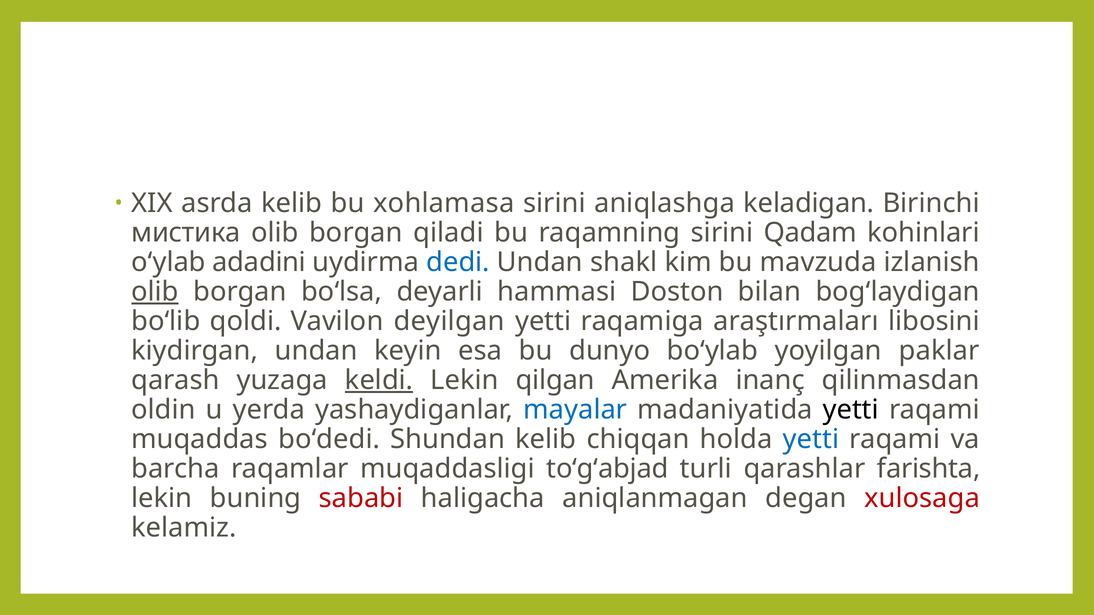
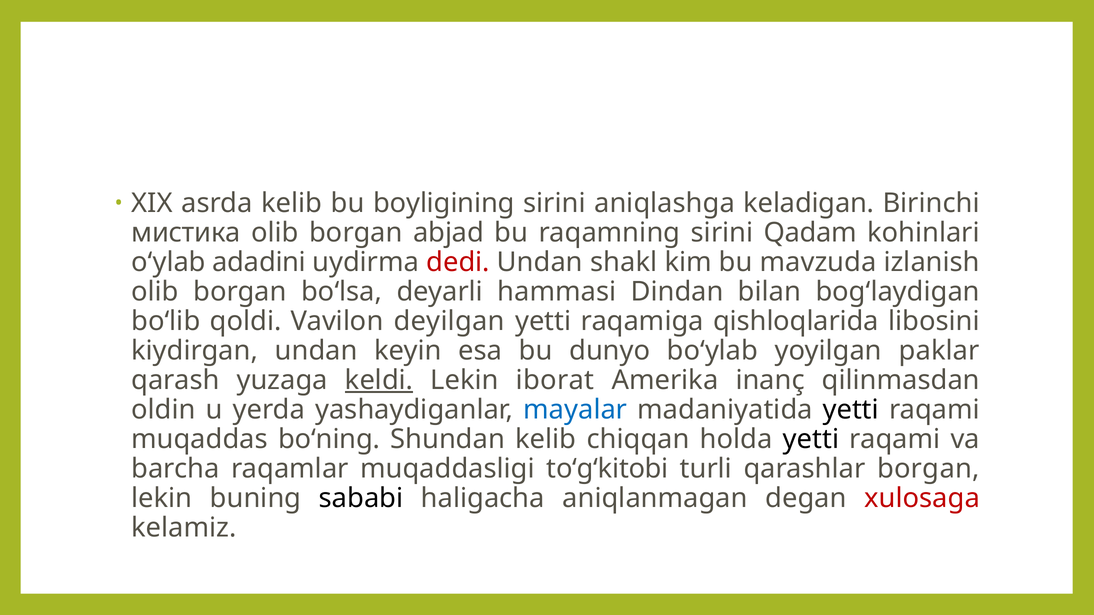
xohlamasa: xohlamasa -> boyligining (444, 203)
qiladi: qiladi -> abjad (449, 233)
dedi colour: blue -> red (458, 262)
olib underline: present -> none (155, 292)
Doston: Doston -> Dindan (677, 292)
araştırmaları: araştırmaları -> qishloqlarida (796, 321)
qilgan: qilgan -> iborat (555, 380)
bo‘dedi: bo‘dedi -> bo‘ning (329, 440)
yetti colour: blue -> black (811, 440)
to‘g‘abjad: to‘g‘abjad -> to‘g‘kitobi (607, 469)
qarashlar farishta: farishta -> borgan (928, 469)
sababi colour: red -> black (361, 499)
